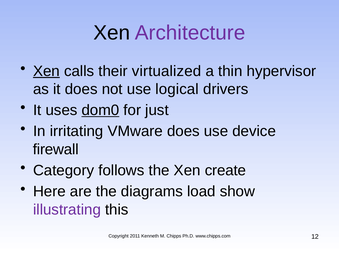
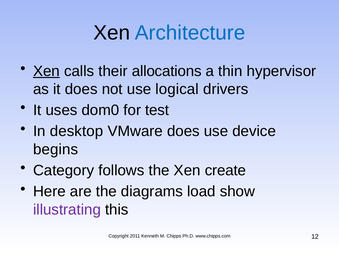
Architecture colour: purple -> blue (190, 33)
virtualized: virtualized -> allocations (167, 71)
dom0 underline: present -> none (100, 110)
just: just -> test (157, 110)
irritating: irritating -> desktop (77, 131)
firewall: firewall -> begins (56, 149)
